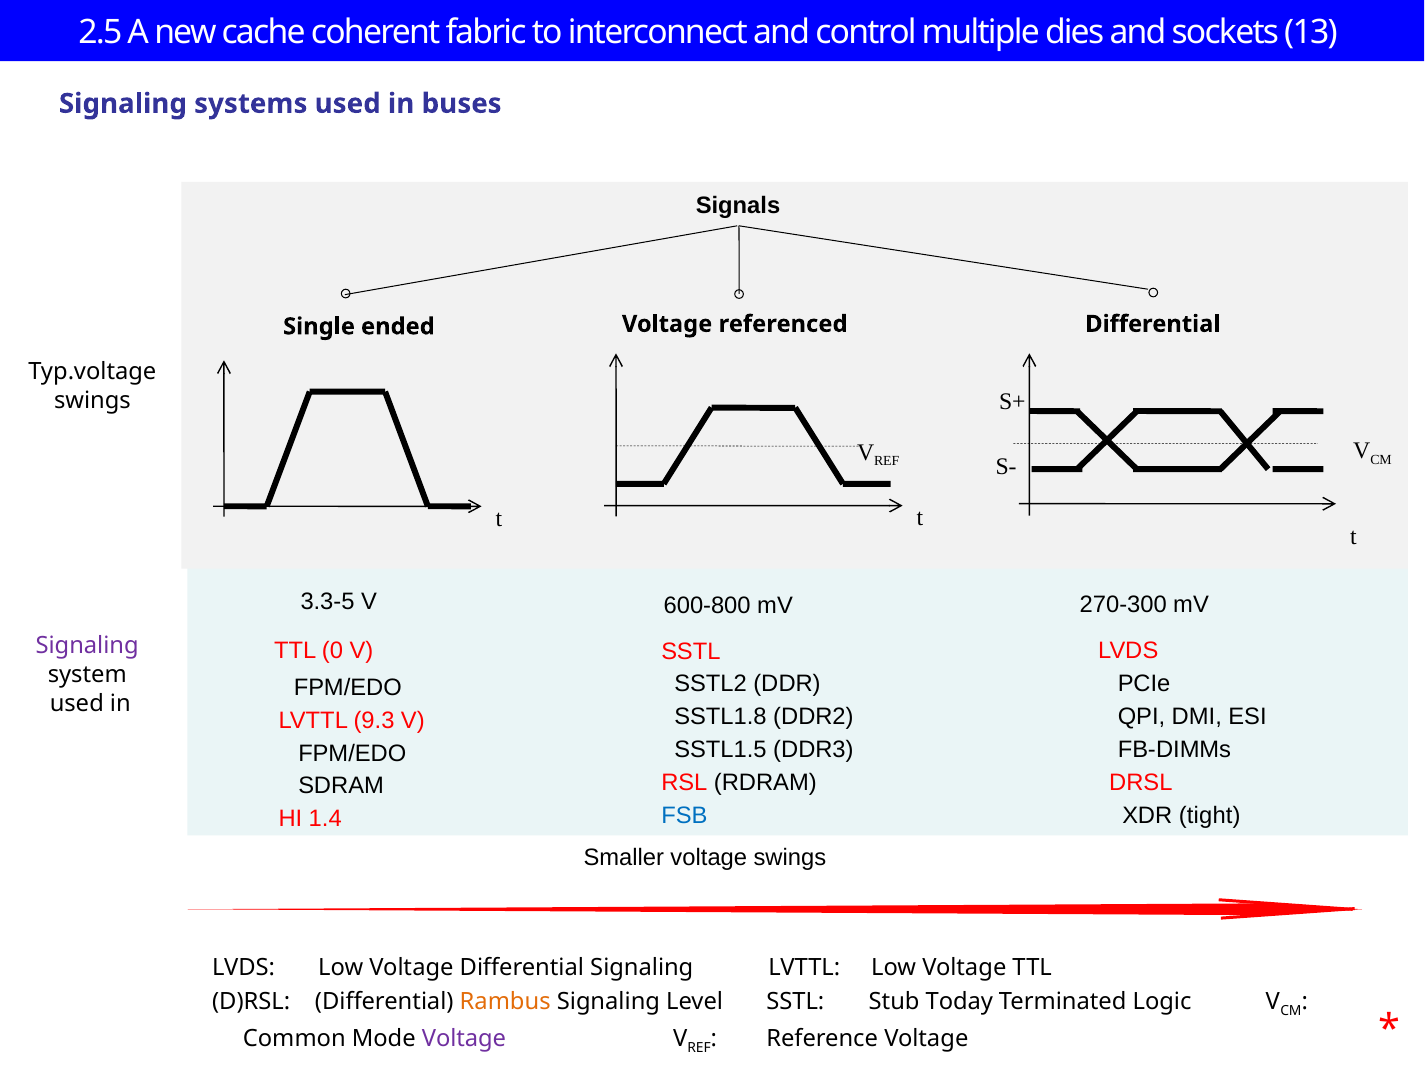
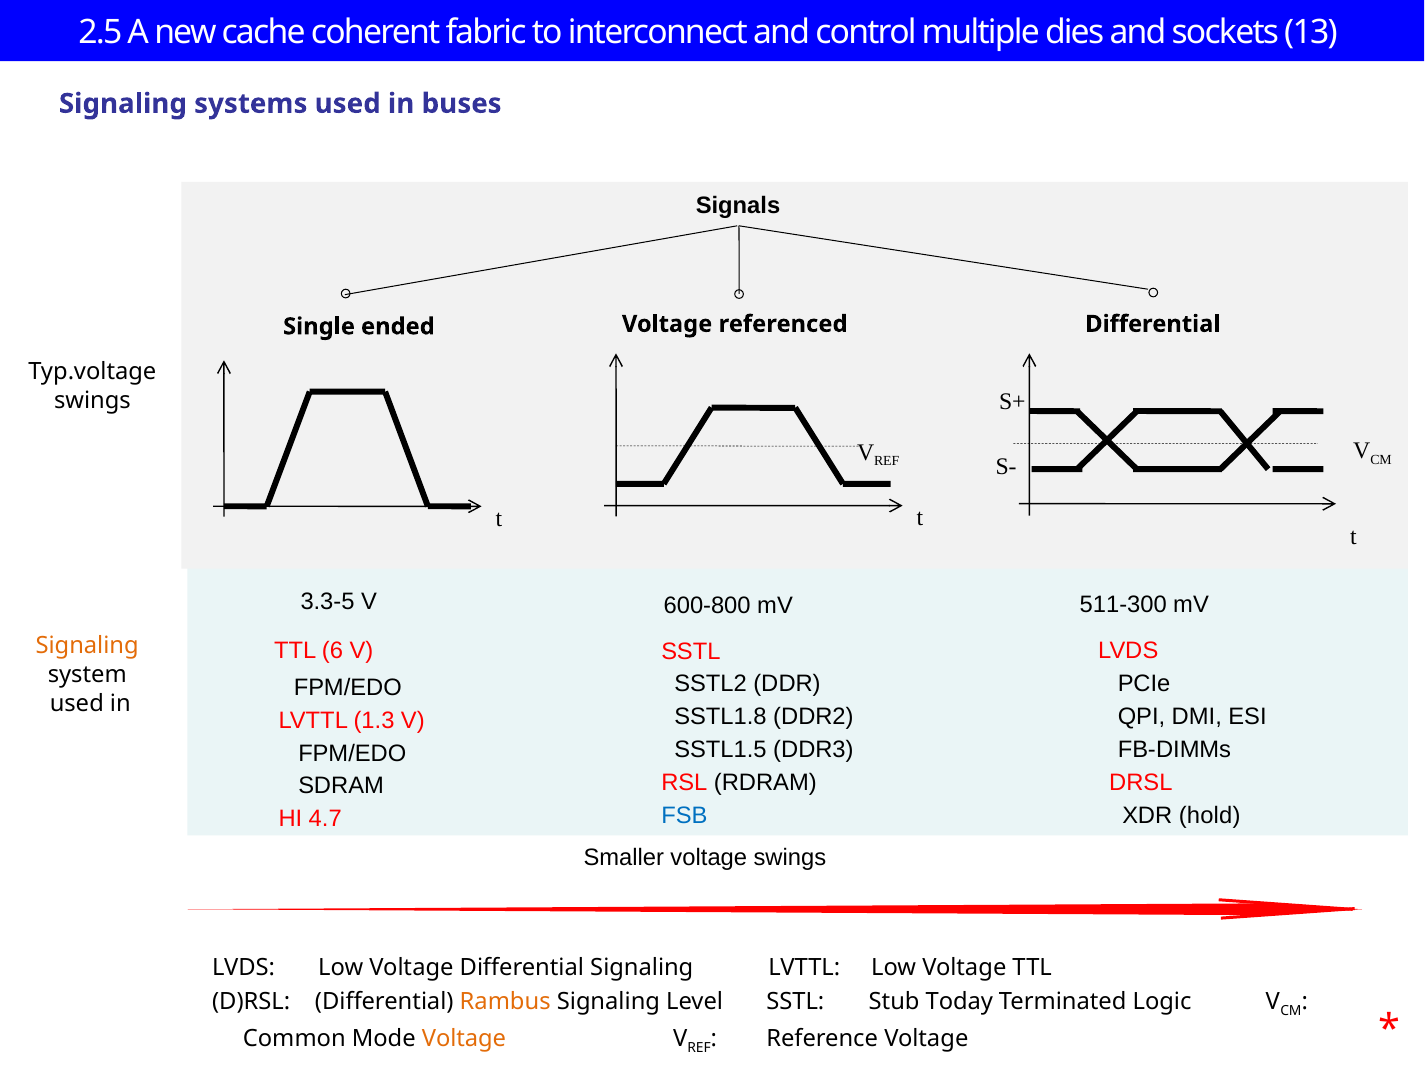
270-300: 270-300 -> 511-300 (1123, 604)
Signaling colour: purple -> orange (87, 645)
0: 0 -> 6 (332, 651)
9.3: 9.3 -> 1.3 (374, 720)
tight: tight -> hold (1210, 815)
1.4: 1.4 -> 4.7 (325, 818)
Voltage colour: purple -> orange (464, 1038)
